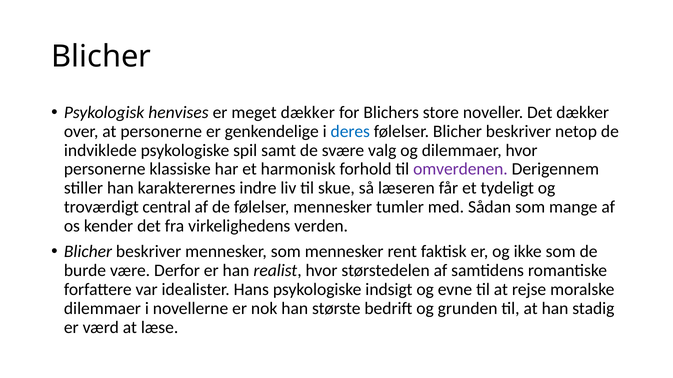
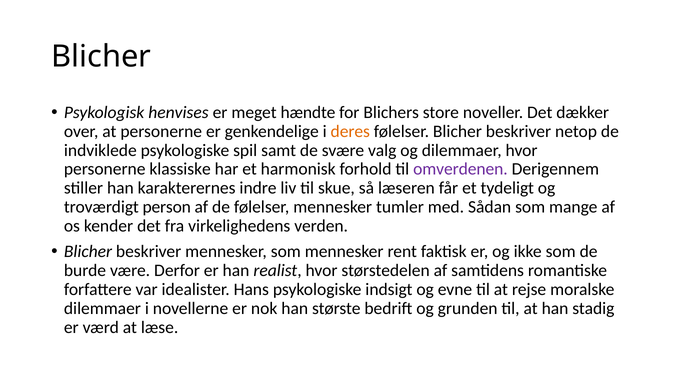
meget dækker: dækker -> hændte (308, 113)
deres colour: blue -> orange (350, 132)
central: central -> person (167, 207)
